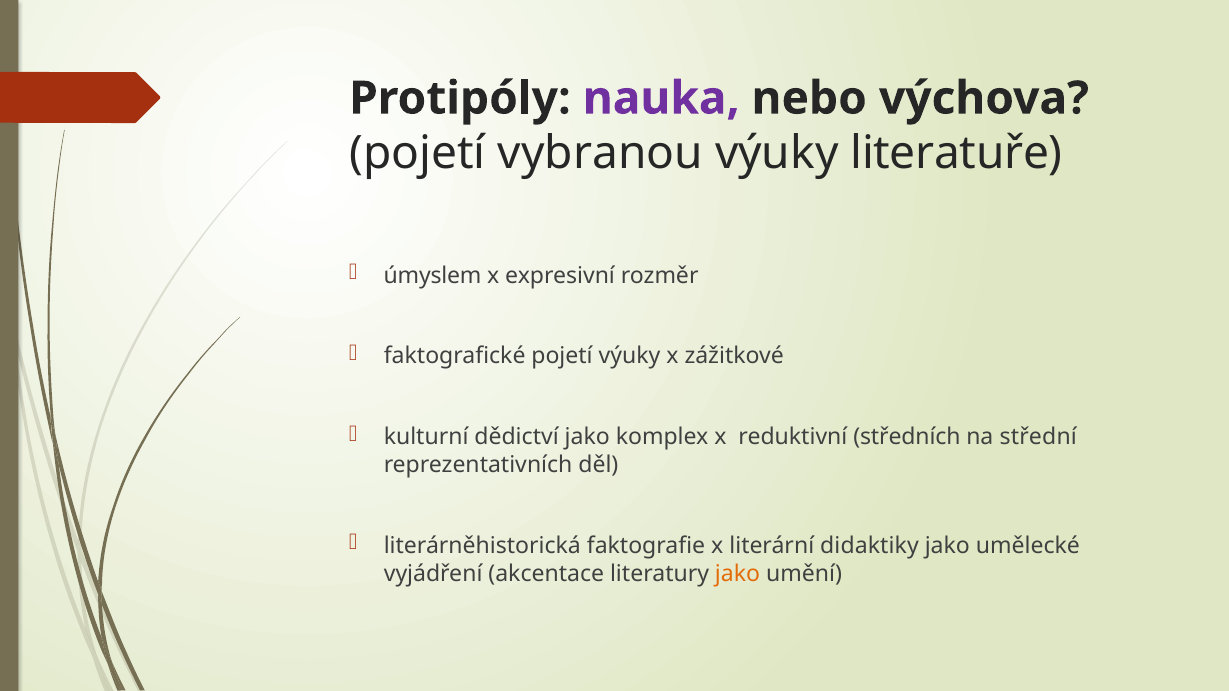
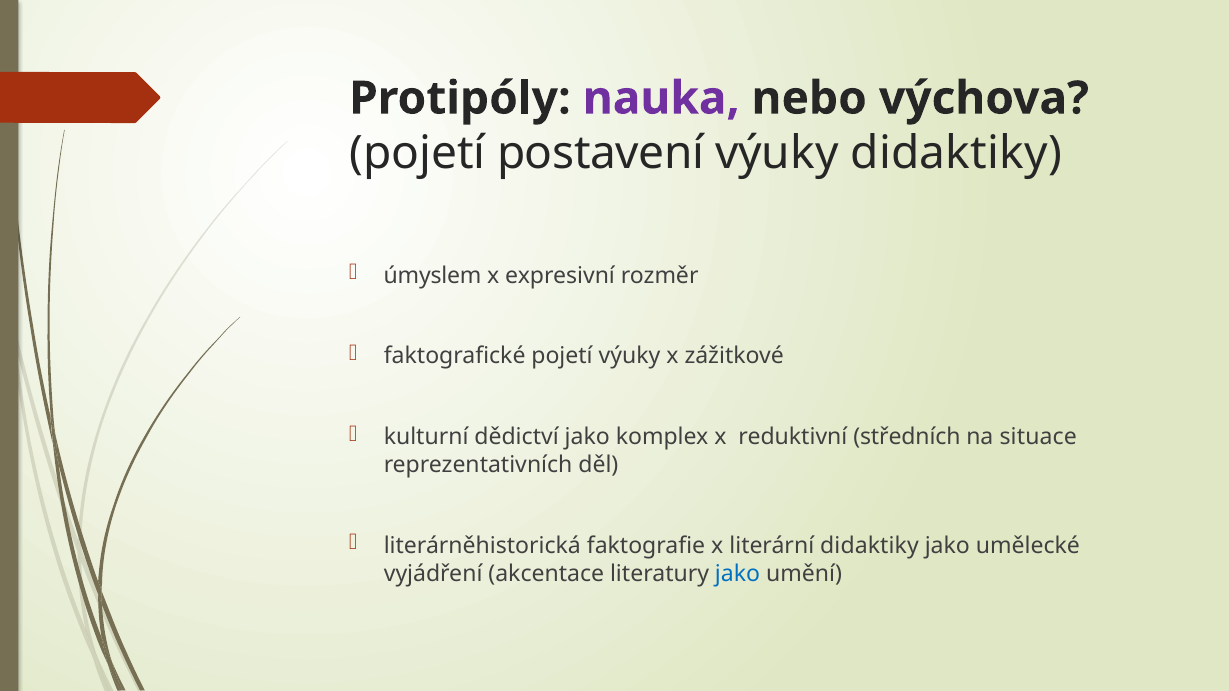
vybranou: vybranou -> postavení (601, 154)
výuky literatuře: literatuře -> didaktiky (956, 154)
střední: střední -> situace (1038, 437)
jako colour: orange -> blue (738, 574)
